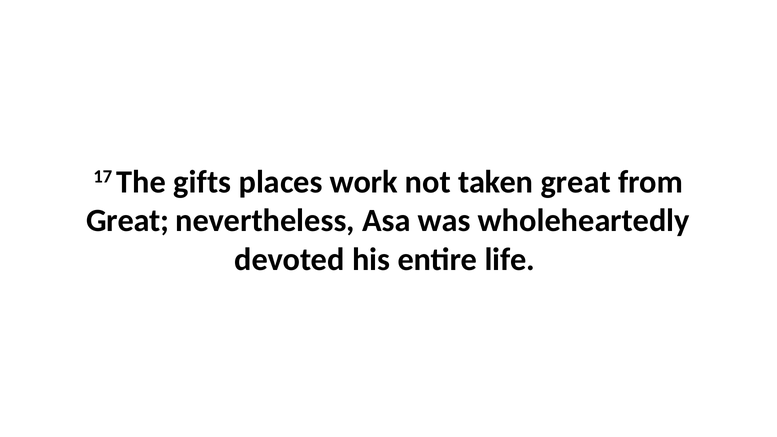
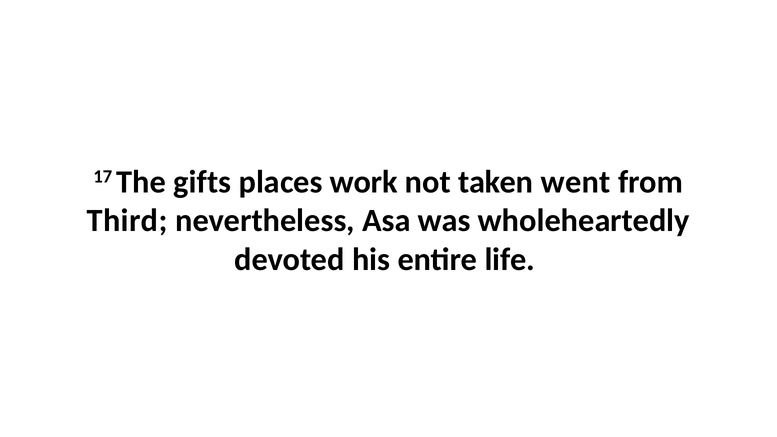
taken great: great -> went (576, 182)
Great: Great -> Third (127, 221)
